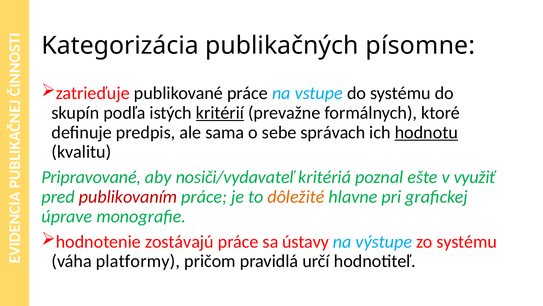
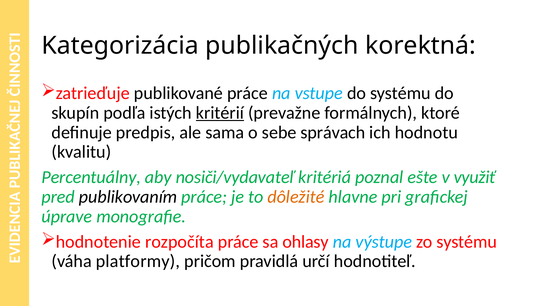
písomne: písomne -> korektná (420, 46)
hodnotu underline: present -> none (426, 132)
Pripravované: Pripravované -> Percentuálny (91, 177)
publikovaním colour: red -> black (128, 196)
zostávajú: zostávajú -> rozpočíta (179, 241)
ústavy: ústavy -> ohlasy (306, 241)
